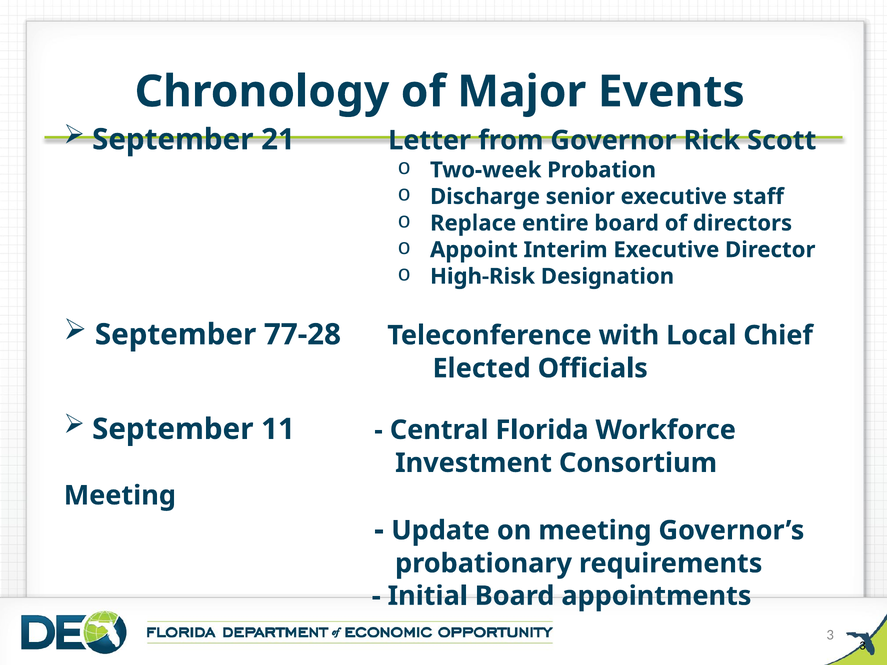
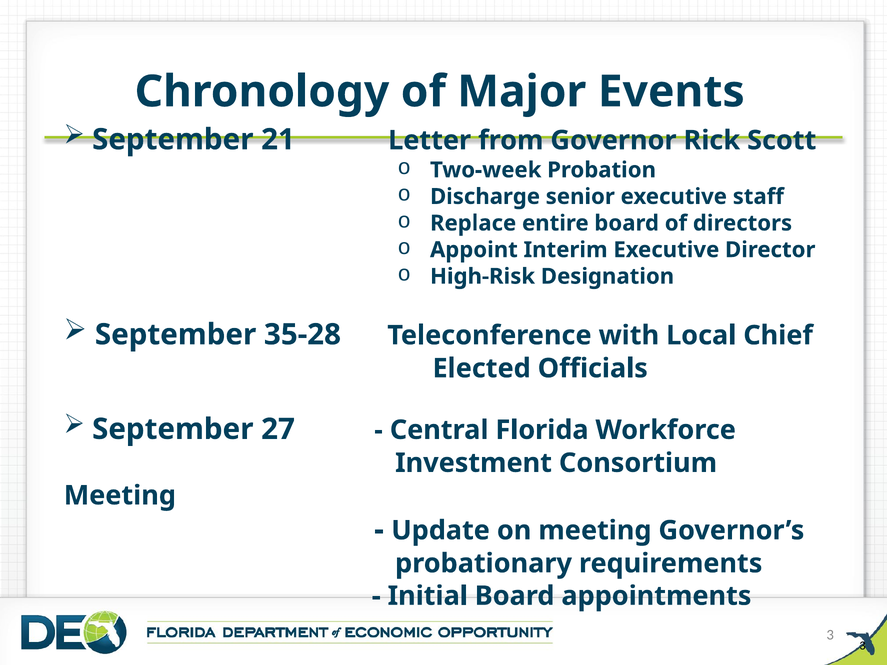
77-28: 77-28 -> 35-28 (302, 335)
11: 11 -> 27 (278, 429)
